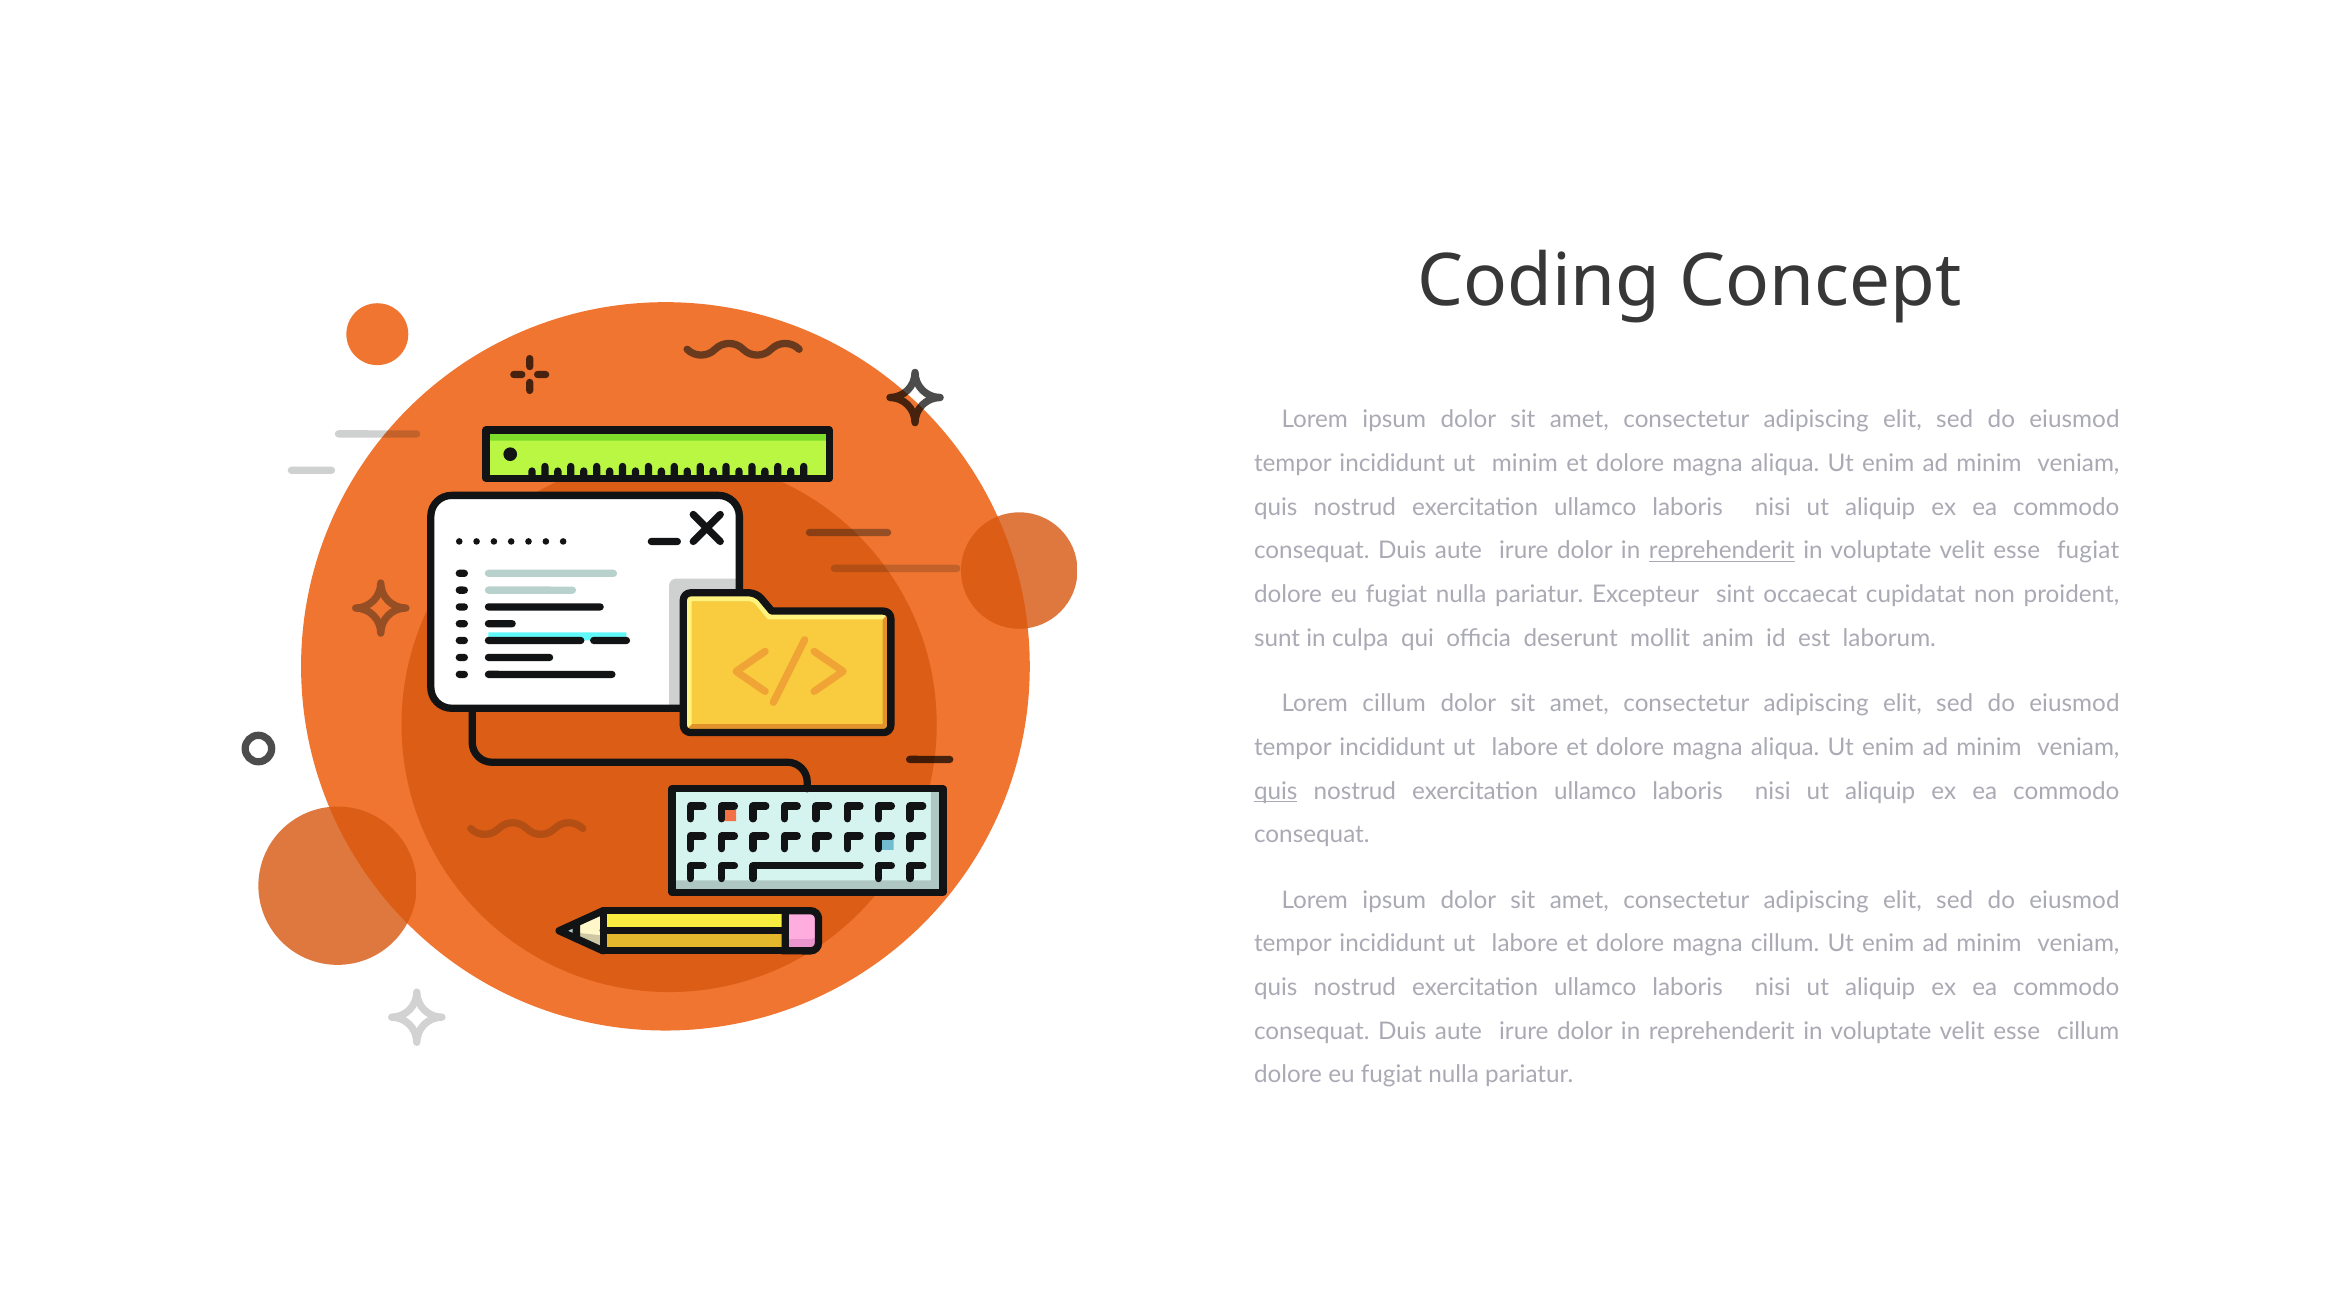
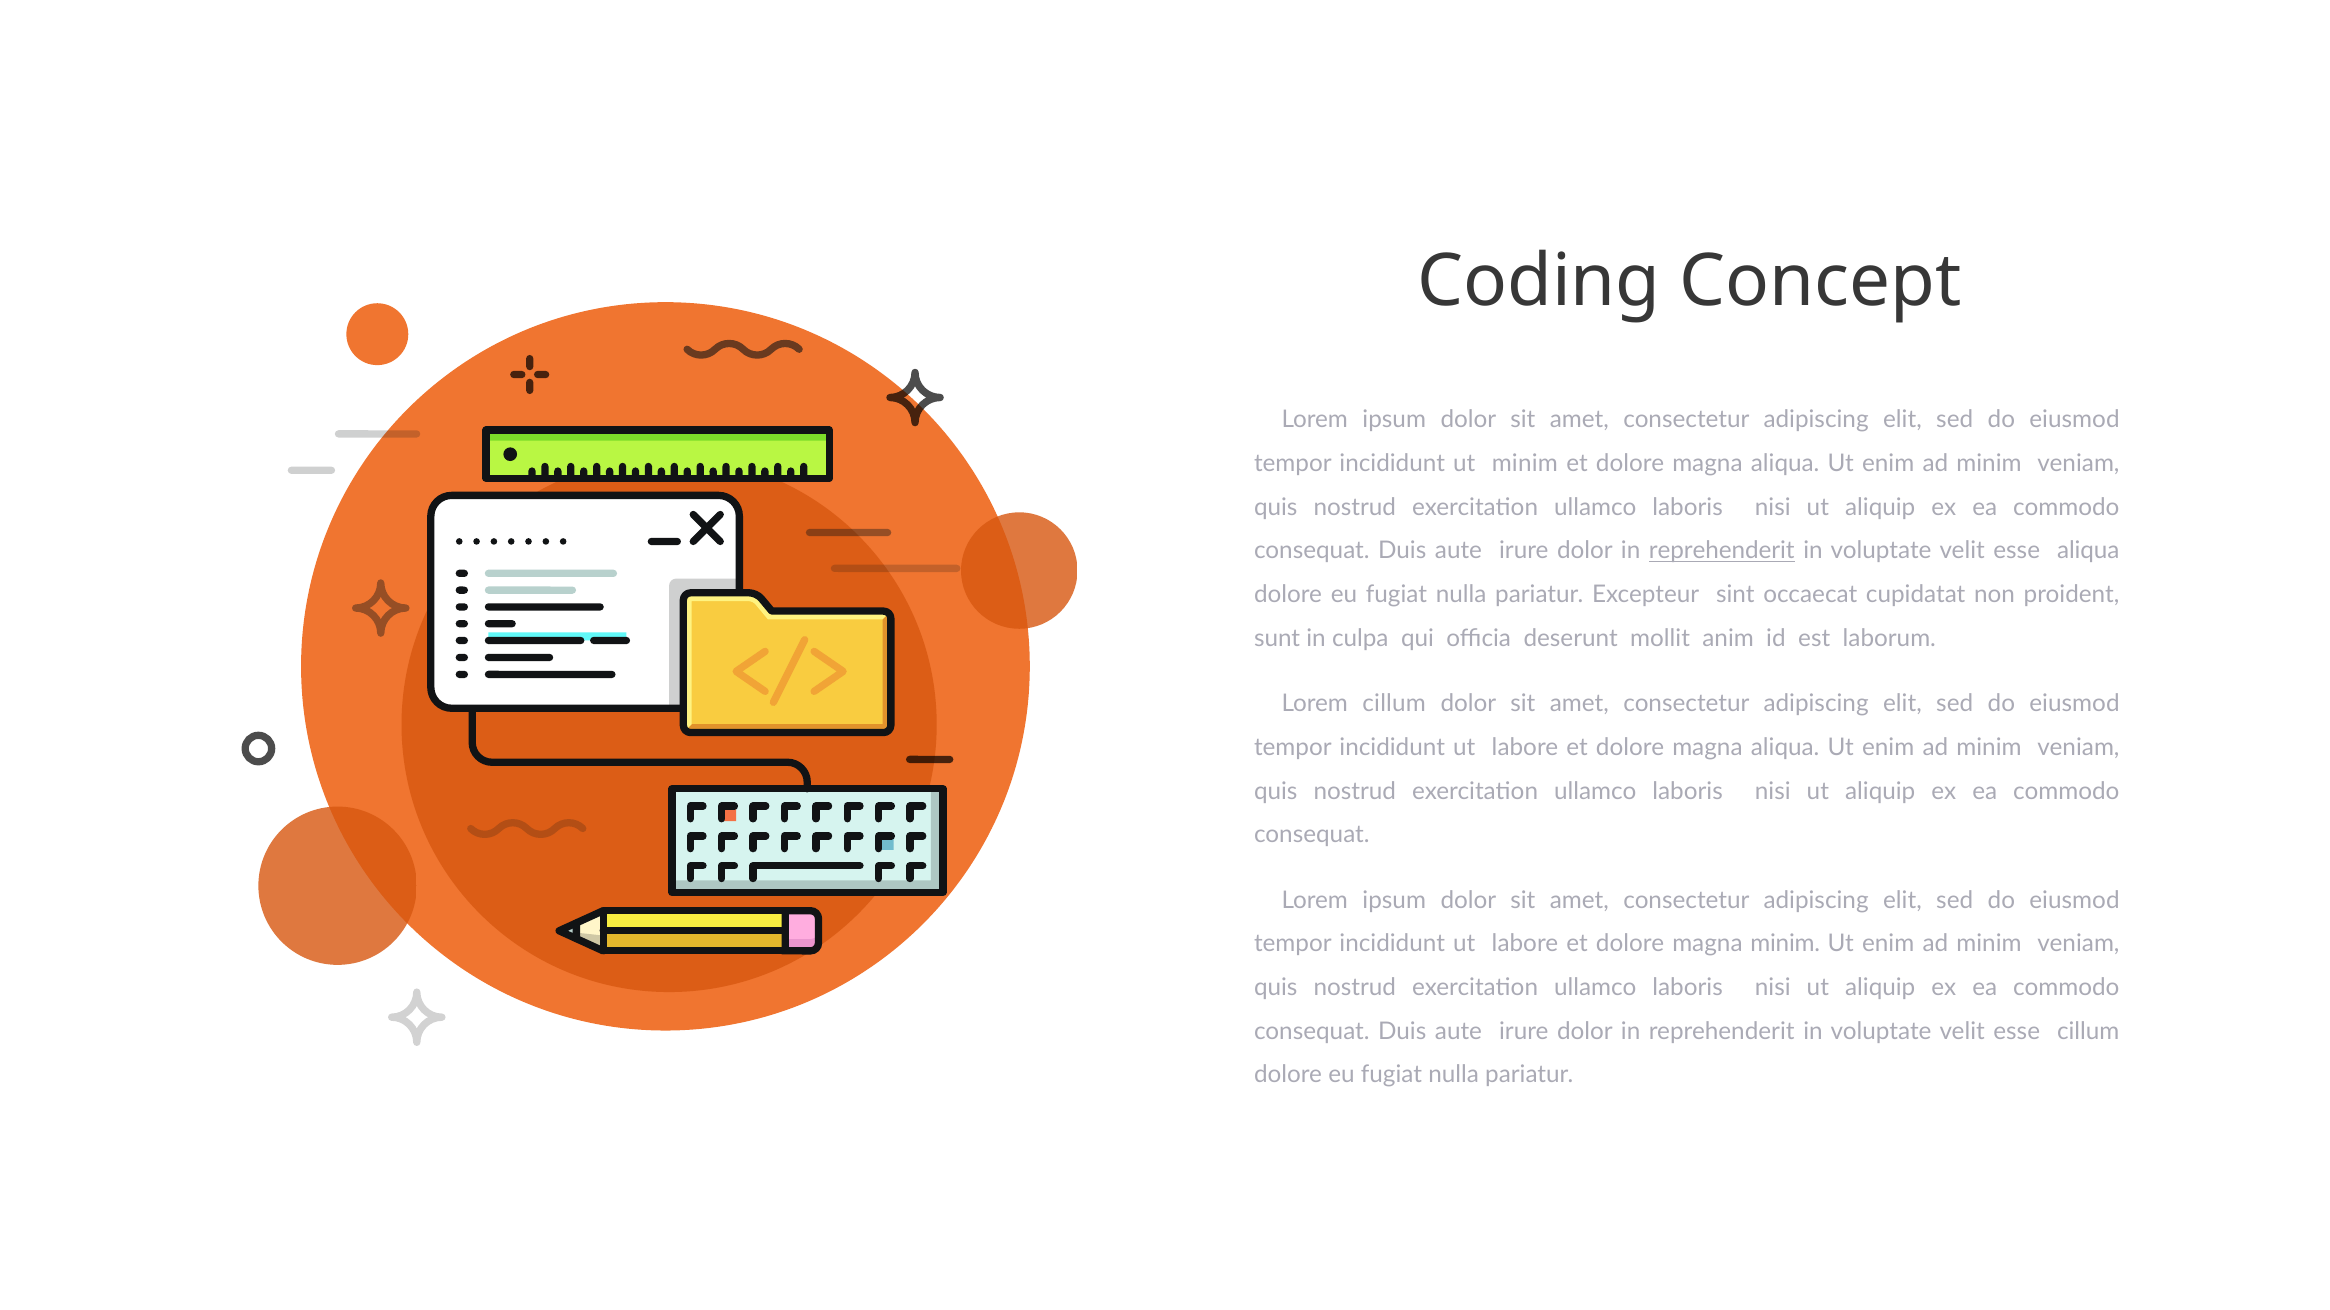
esse fugiat: fugiat -> aliqua (2088, 551)
quis underline: present -> none (1276, 791)
magna cillum: cillum -> minim (1785, 944)
